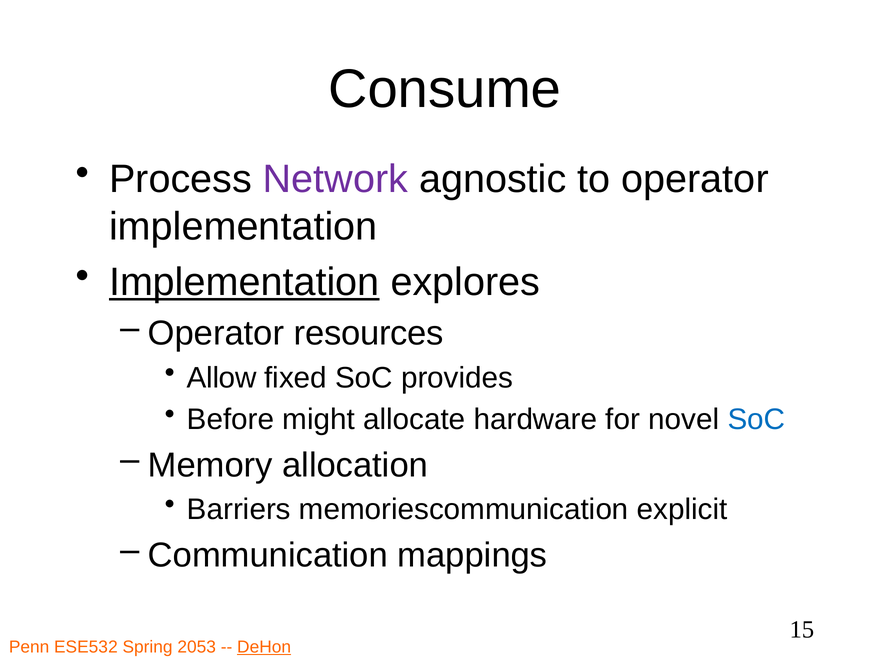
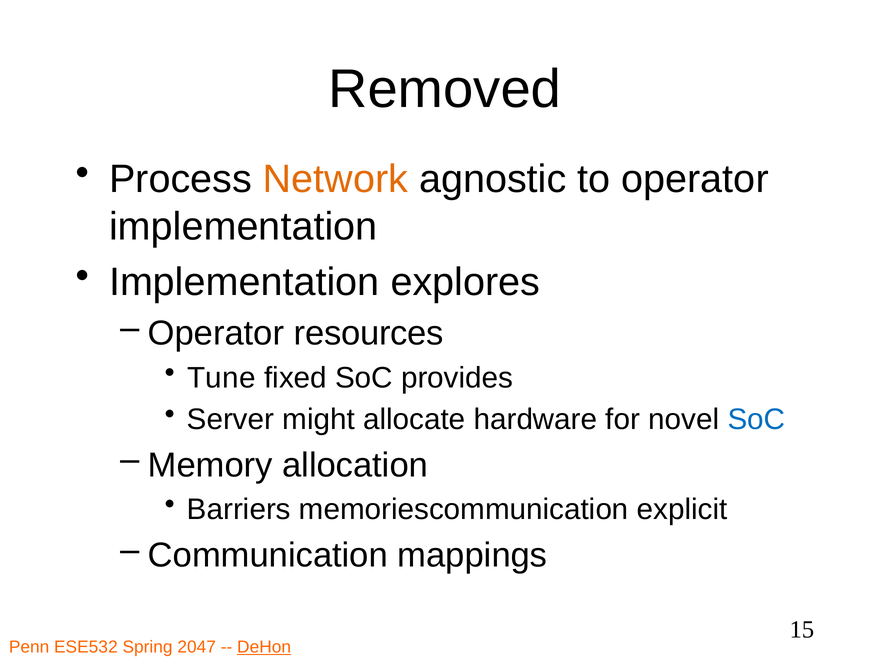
Consume: Consume -> Removed (445, 89)
Network colour: purple -> orange (335, 179)
Implementation underline: present -> none (244, 282)
Allow: Allow -> Tune (221, 377)
Before: Before -> Server (231, 419)
2053: 2053 -> 2047 (197, 646)
